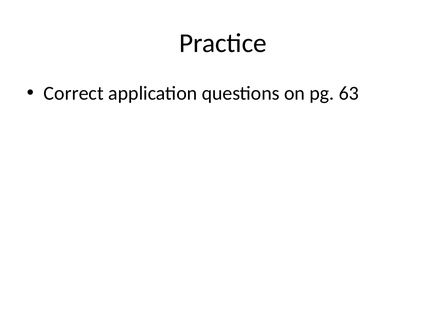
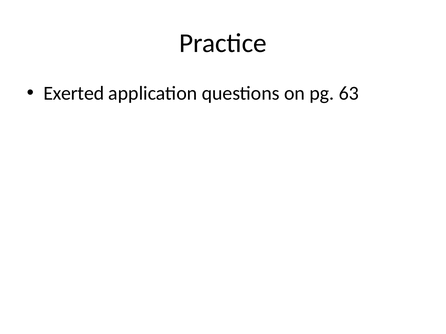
Correct: Correct -> Exerted (74, 94)
